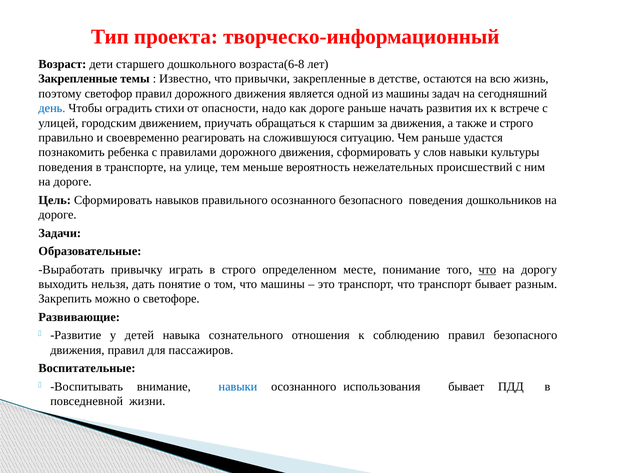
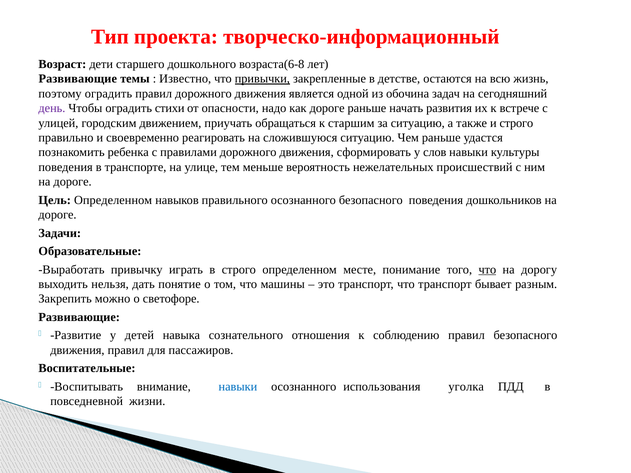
Закрепленные: Закрепленные -> Развивающие (78, 79)
привычки underline: none -> present (262, 79)
поэтому светофор: светофор -> оградить (108, 94)
из машины: машины -> обочина (408, 94)
день colour: blue -> purple (52, 108)
за движения: движения -> ситуацию (418, 123)
Цель Сформировать: Сформировать -> Определенном (113, 200)
использования бывает: бывает -> уголка (466, 387)
